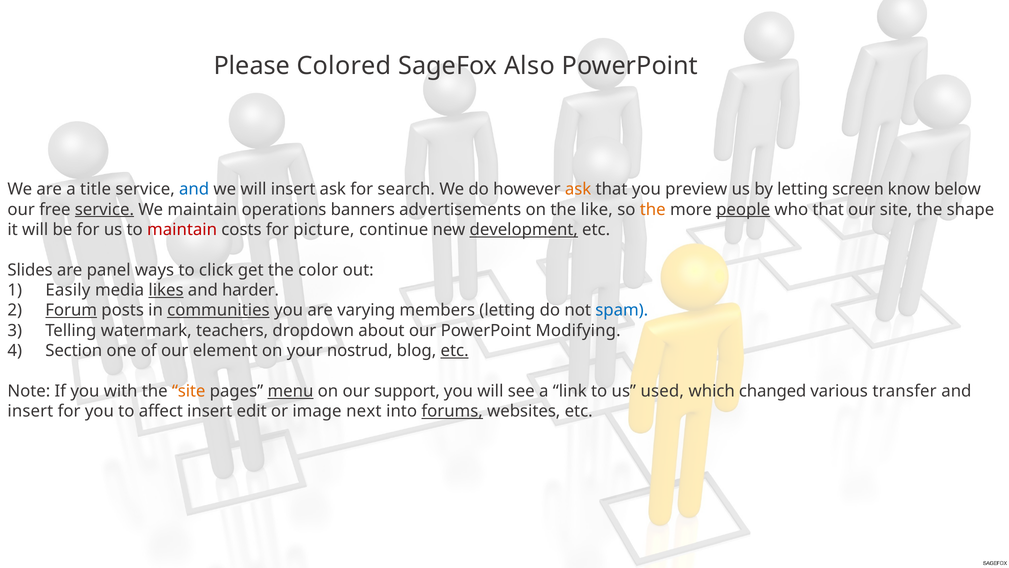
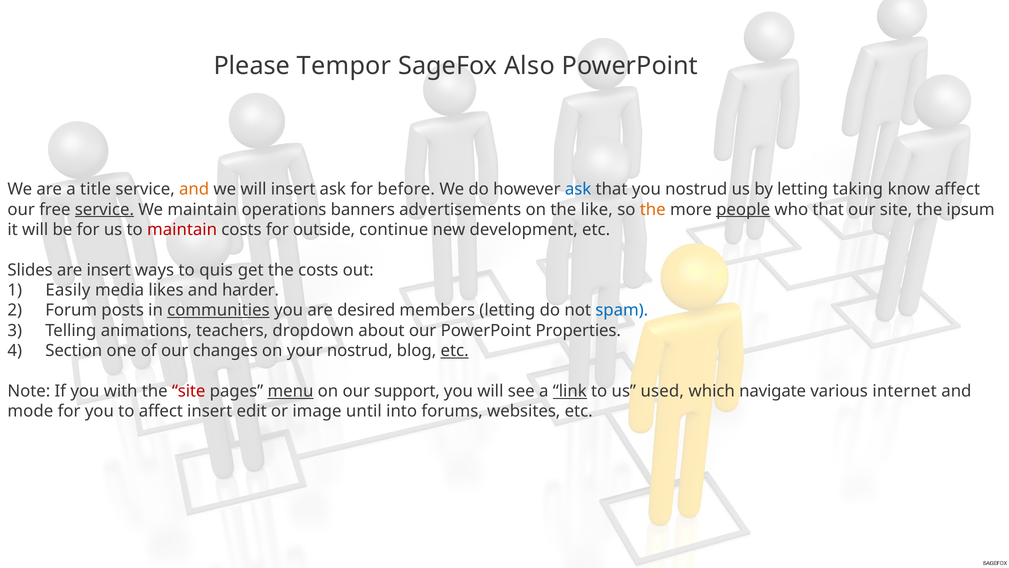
Colored: Colored -> Tempor (344, 66)
and colour: blue -> orange (194, 189)
search: search -> before (406, 189)
ask colour: orange -> blue (578, 189)
you preview: preview -> nostrud (696, 189)
screen: screen -> taking (858, 189)
know below: below -> affect (957, 189)
shape: shape -> ipsum (971, 209)
picture: picture -> outside (324, 229)
development underline: present -> none (524, 229)
are panel: panel -> insert (109, 270)
click: click -> quis (216, 270)
the color: color -> costs (318, 270)
likes underline: present -> none (166, 290)
Forum underline: present -> none (71, 310)
varying: varying -> desired (366, 310)
watermark: watermark -> animations (146, 330)
Modifying: Modifying -> Properties (578, 330)
element: element -> changes (225, 350)
site colour: orange -> red (189, 391)
link underline: none -> present (570, 391)
changed: changed -> navigate (773, 391)
transfer: transfer -> internet (905, 391)
insert: insert -> mode (30, 411)
next: next -> until (364, 411)
forums underline: present -> none (452, 411)
